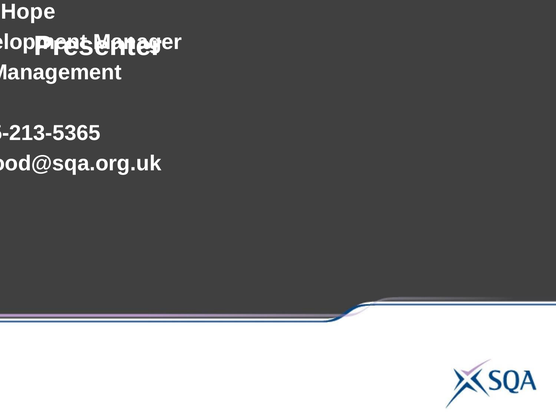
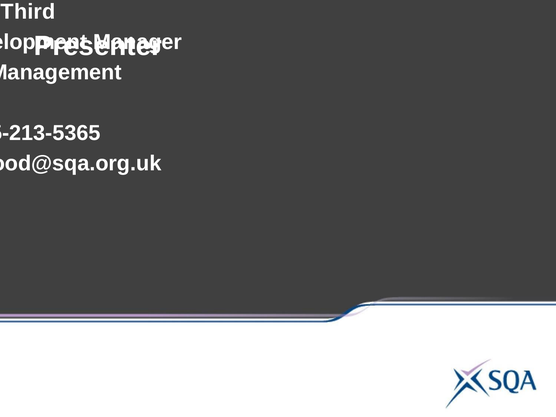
Hope: Hope -> Third (28, 12)
